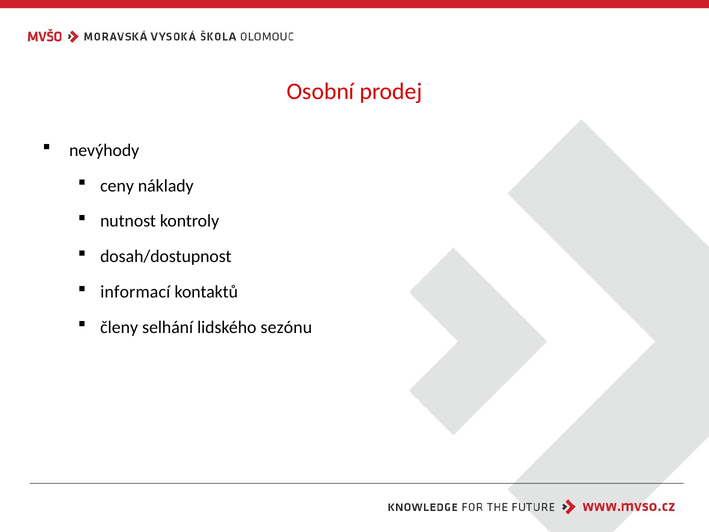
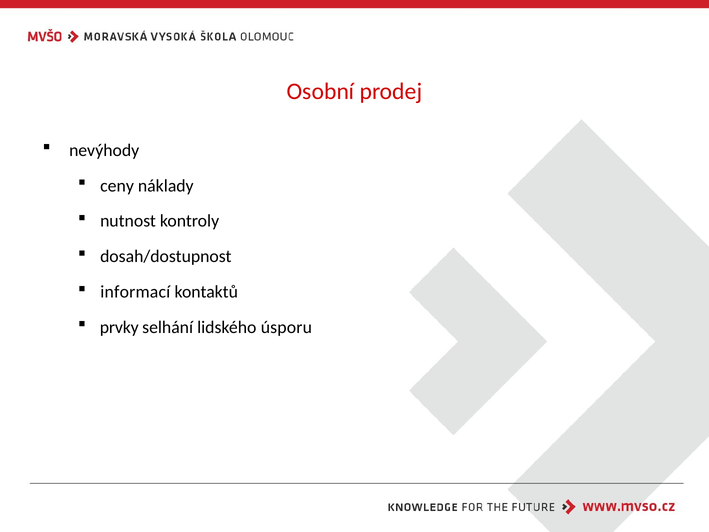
členy: členy -> prvky (119, 327)
sezónu: sezónu -> úsporu (286, 327)
